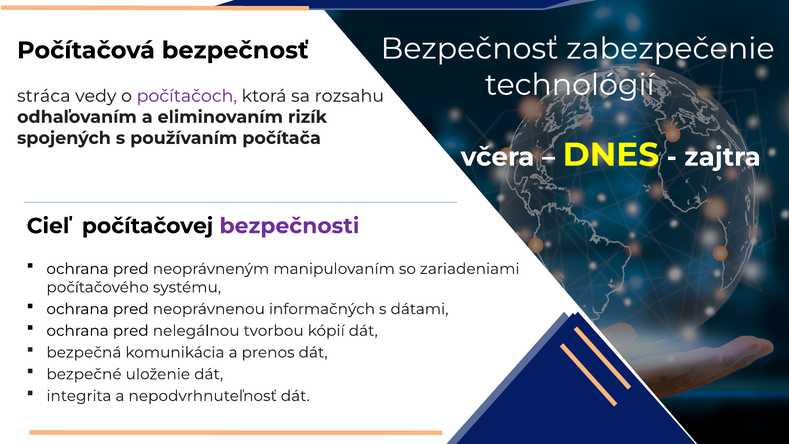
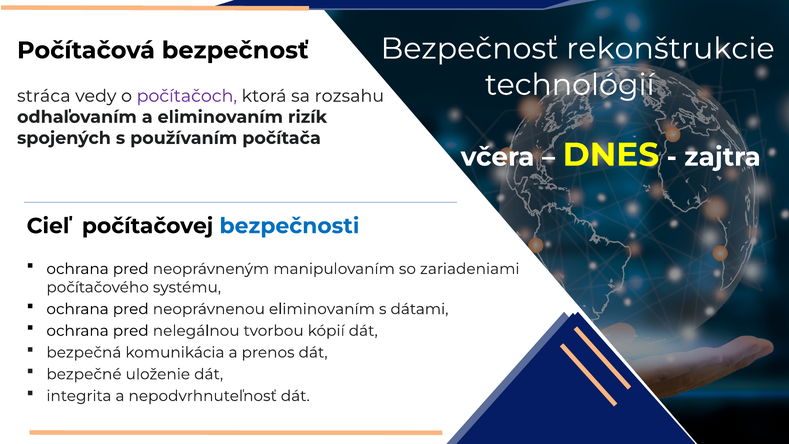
zabezpečenie: zabezpečenie -> rekonštrukcie (670, 49)
bezpečnosti colour: purple -> blue (289, 226)
neoprávnenou informačných: informačných -> eliminovaním (322, 309)
